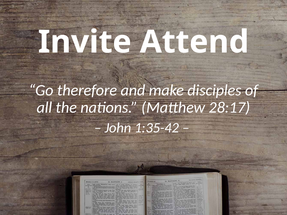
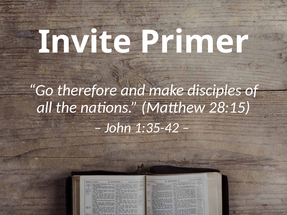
Attend: Attend -> Primer (194, 42)
28:17: 28:17 -> 28:15 (229, 108)
